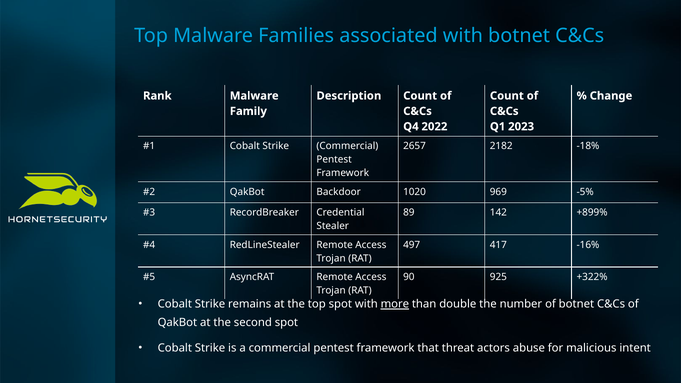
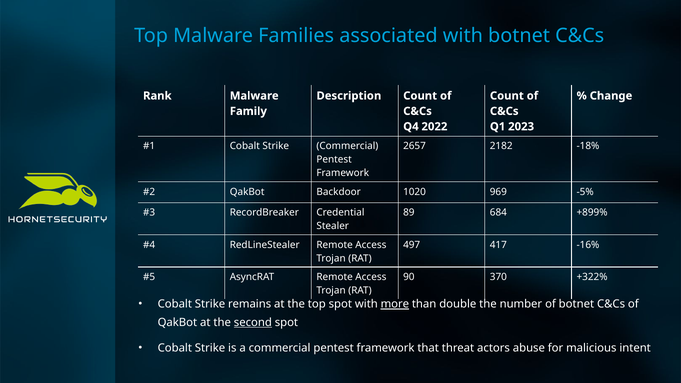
142: 142 -> 684 (498, 213)
925: 925 -> 370 (498, 277)
second underline: none -> present (253, 323)
